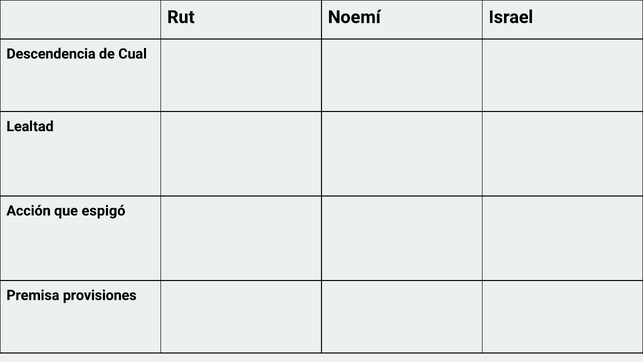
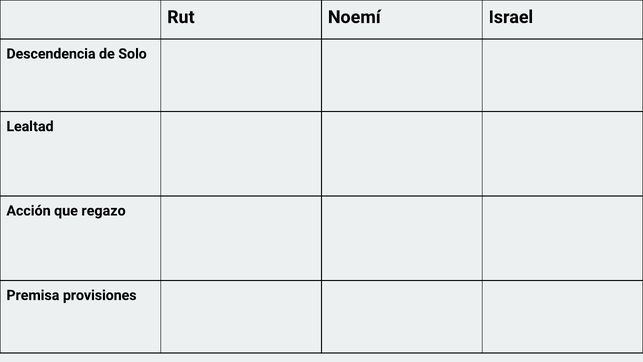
Cual: Cual -> Solo (133, 54)
espigó: espigó -> regazo (104, 211)
